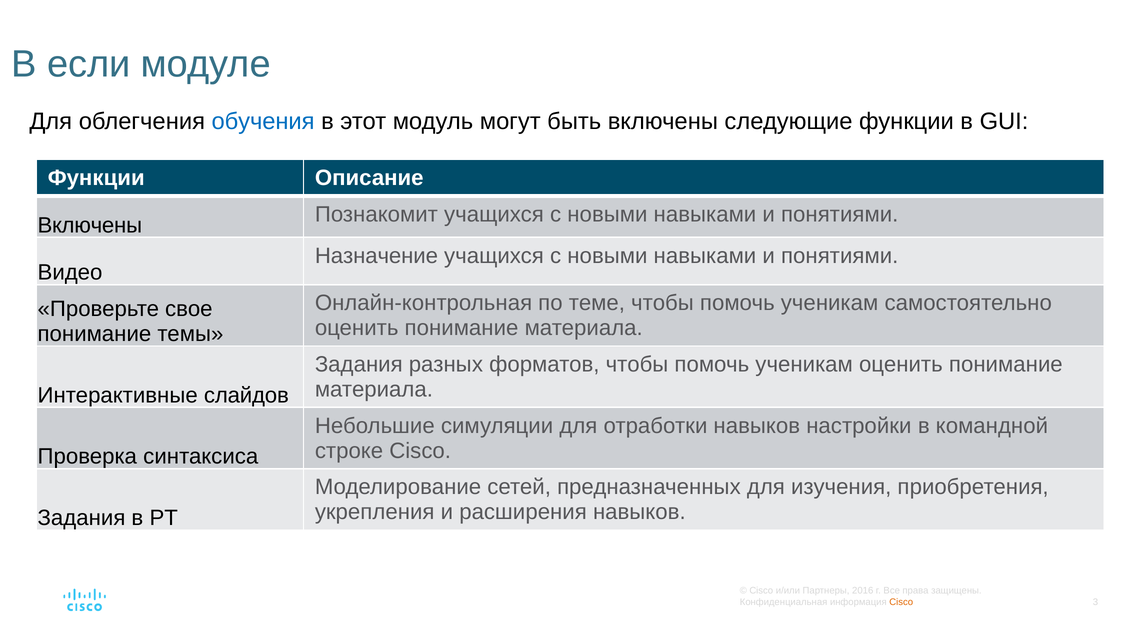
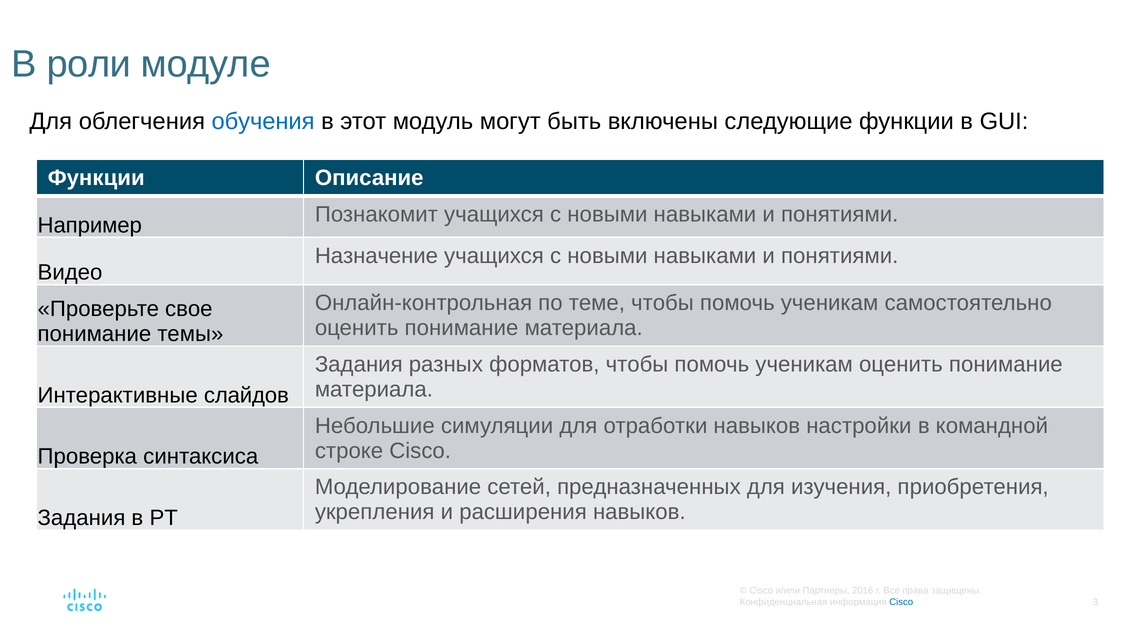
если: если -> роли (89, 64)
Включены: Включены -> Например (90, 225)
Cisco colour: orange -> blue (901, 602)
